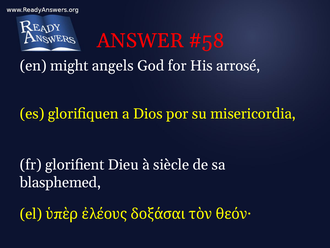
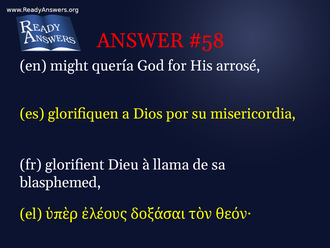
angels: angels -> quería (113, 66)
siècle: siècle -> llama (171, 164)
